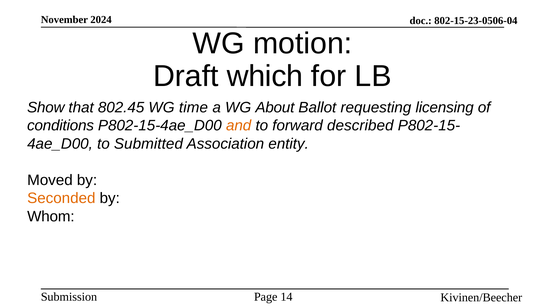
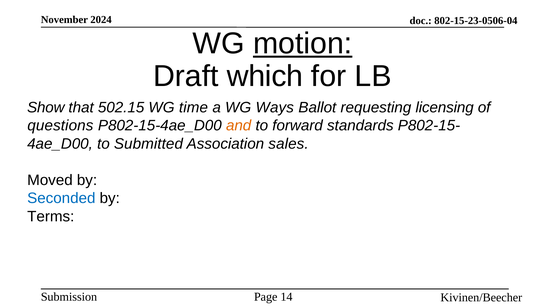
motion underline: none -> present (303, 44)
802.45: 802.45 -> 502.15 (121, 108)
About: About -> Ways (275, 108)
conditions: conditions -> questions (60, 126)
described: described -> standards (360, 126)
entity: entity -> sales (289, 144)
Seconded colour: orange -> blue (61, 199)
Whom: Whom -> Terms (51, 217)
